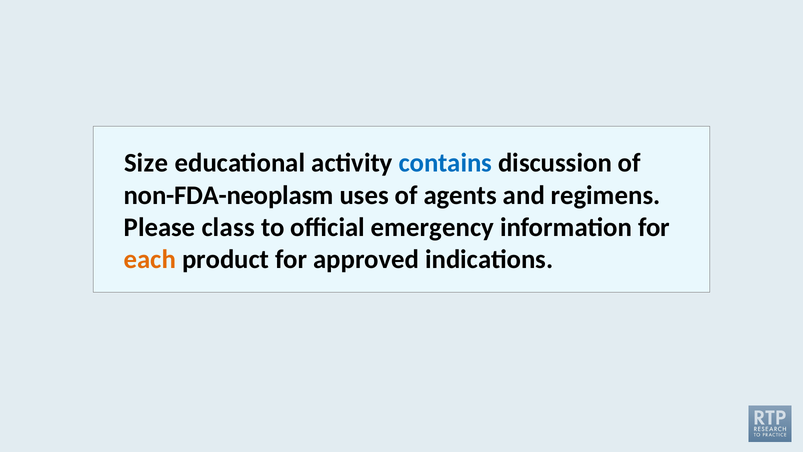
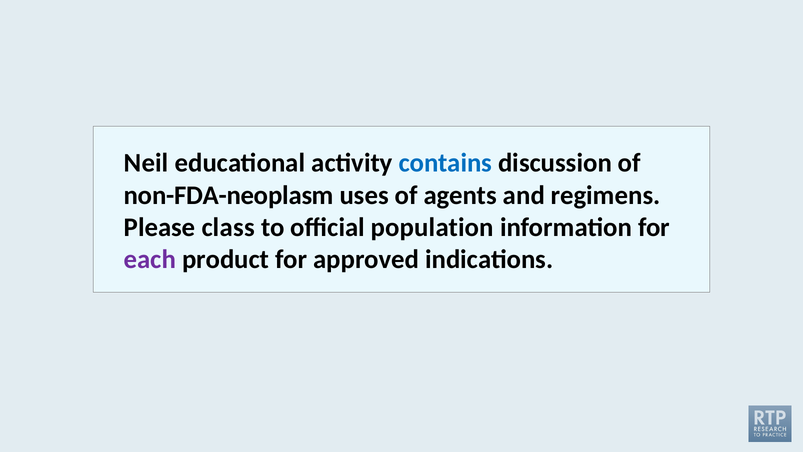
Size: Size -> Neil (146, 163)
emergency: emergency -> population (432, 227)
each colour: orange -> purple (150, 259)
